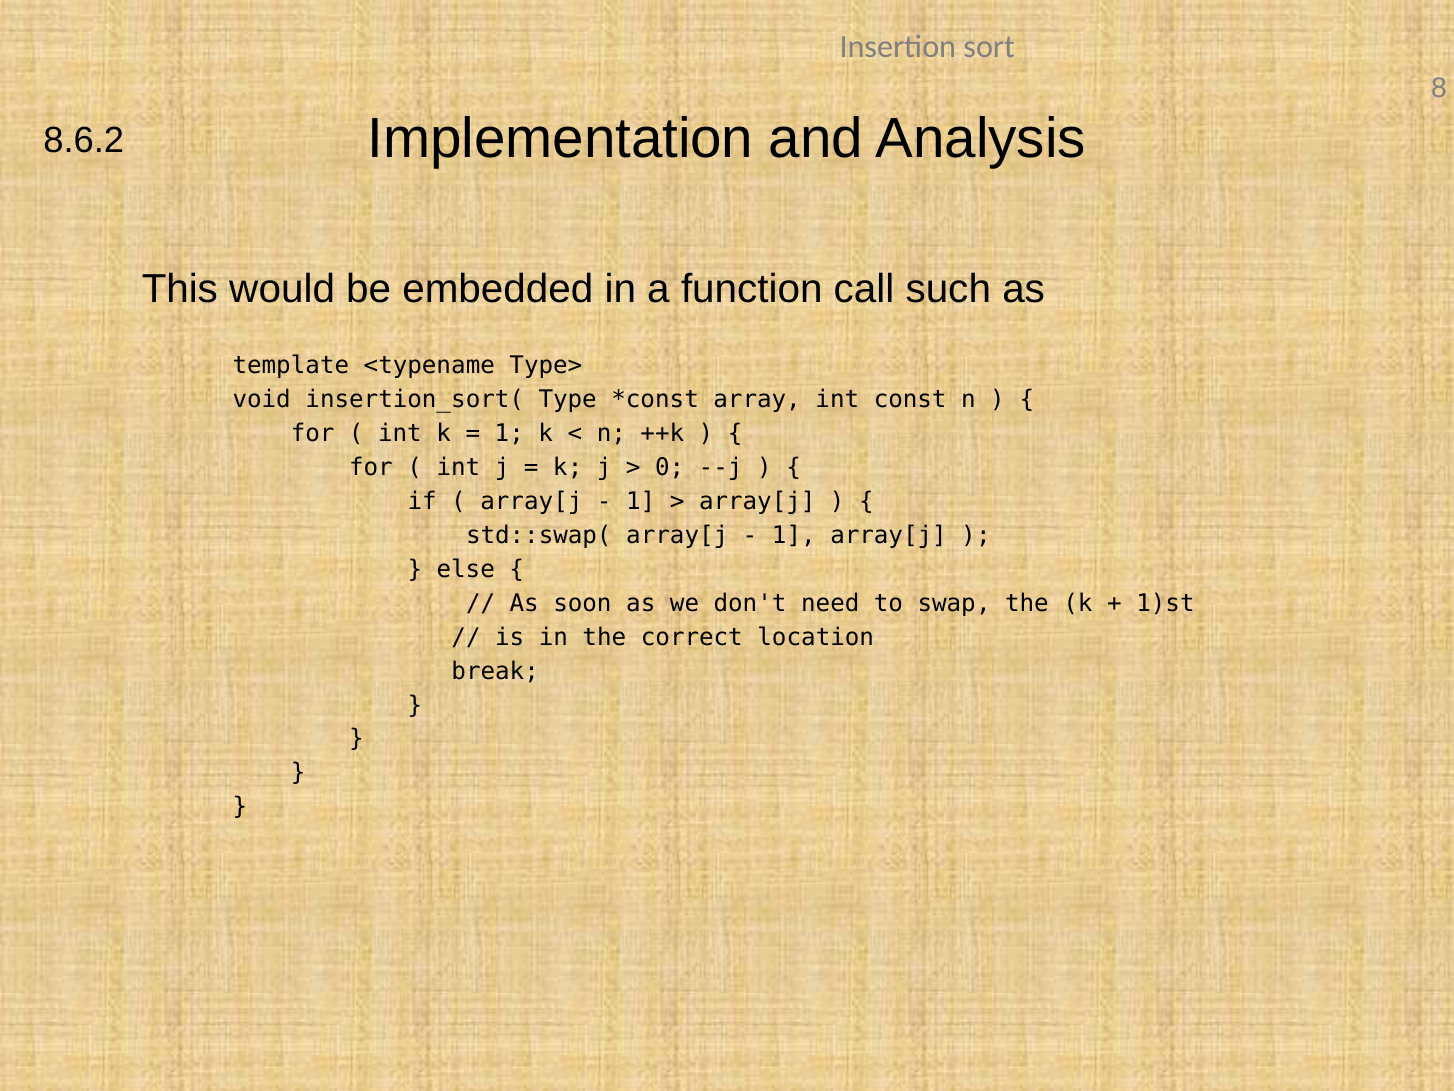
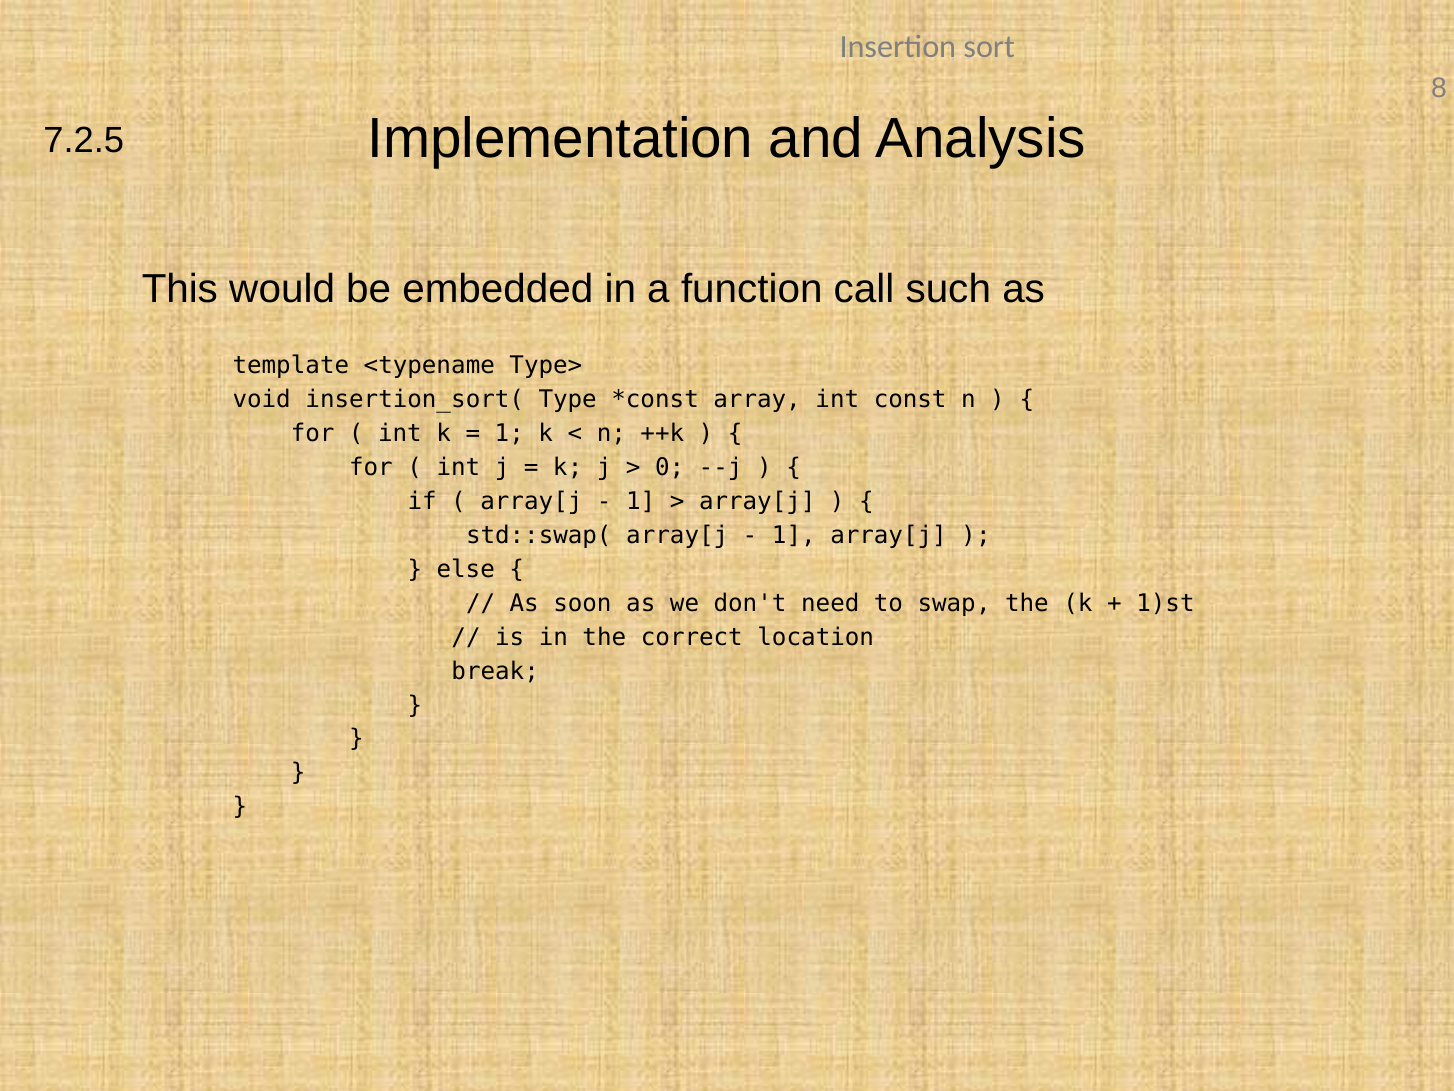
8.6.2: 8.6.2 -> 7.2.5 (84, 140)
